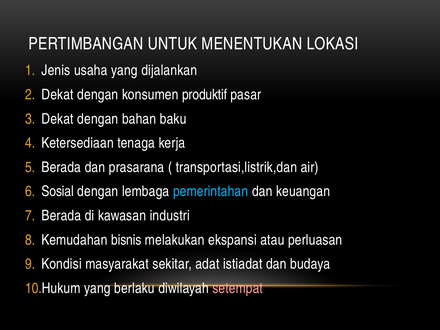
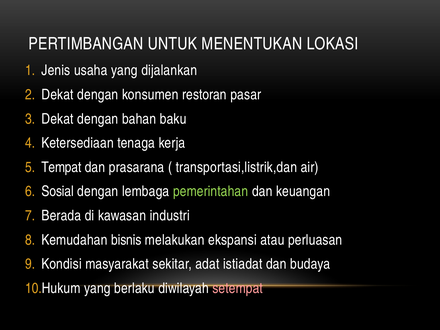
produktif: produktif -> restoran (204, 95)
Berada: Berada -> Tempat (61, 167)
pemerintahan colour: light blue -> light green (211, 191)
